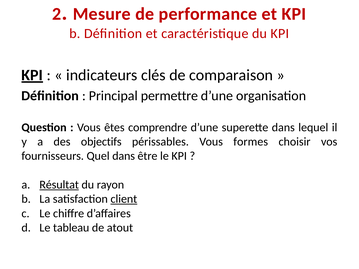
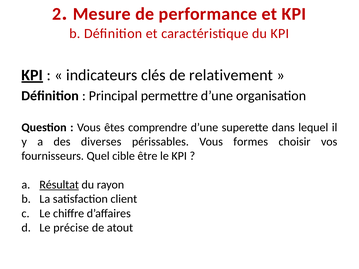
comparaison: comparaison -> relativement (231, 75)
objectifs: objectifs -> diverses (101, 142)
Quel dans: dans -> cible (124, 156)
client underline: present -> none (124, 199)
tableau: tableau -> précise (71, 228)
